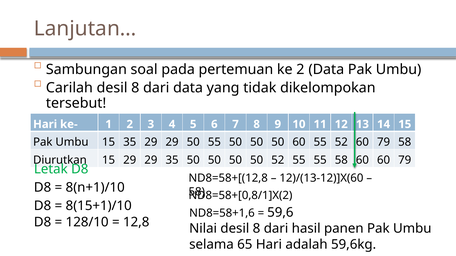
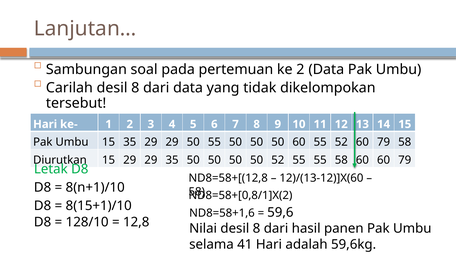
65: 65 -> 41 (245, 245)
